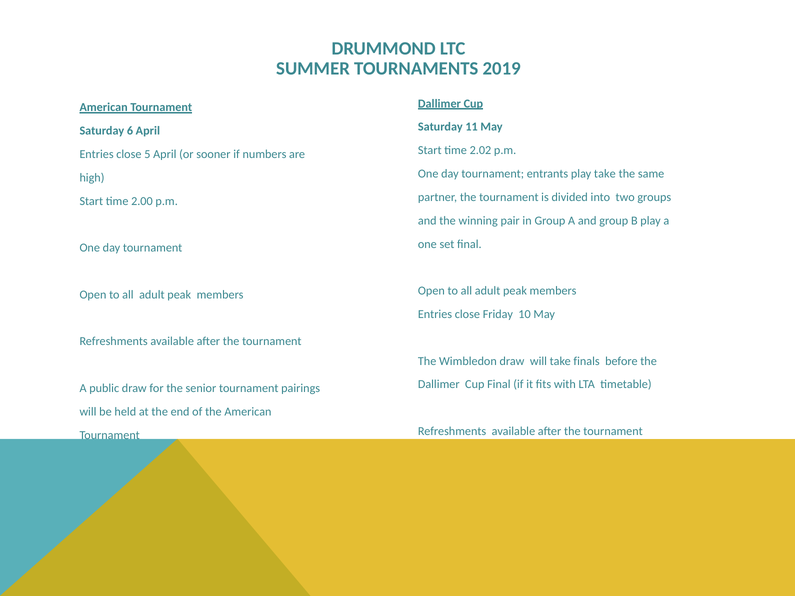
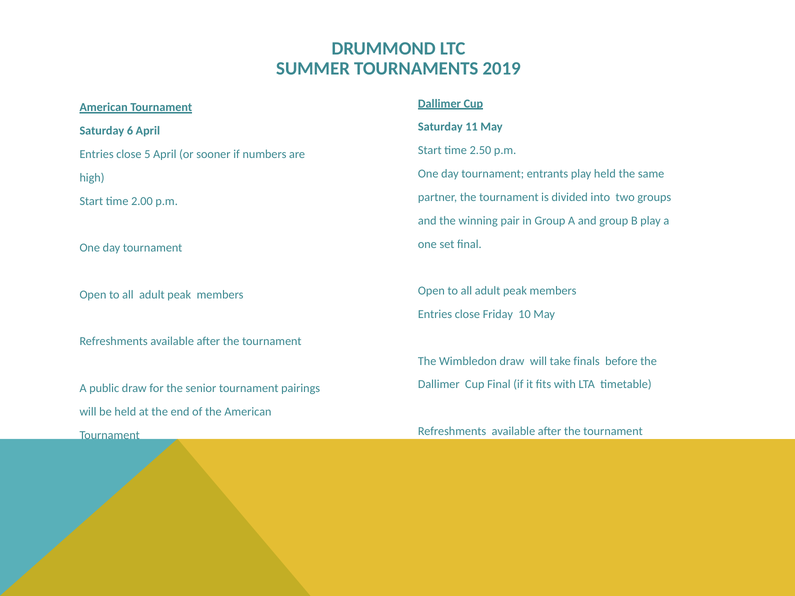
2.02: 2.02 -> 2.50 (480, 150)
play take: take -> held (605, 174)
